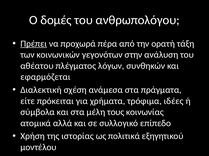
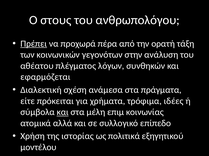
δομές: δομές -> στους (56, 20)
και underline: none -> present (63, 113)
τους: τους -> επιμ (116, 113)
